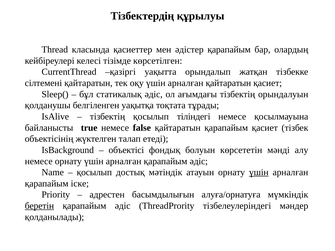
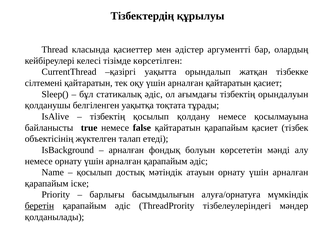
әдістер қарапайым: қарапайым -> аргументті (229, 50)
тіліндегі: тіліндегі -> қолдану (194, 117)
объектісі: объектісі -> арналған (126, 150)
үшін underline: present -> none (259, 173)
адрестен: адрестен -> барлығы (107, 195)
